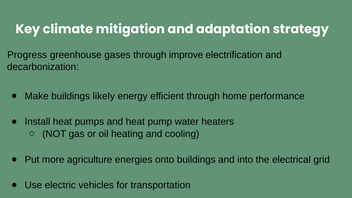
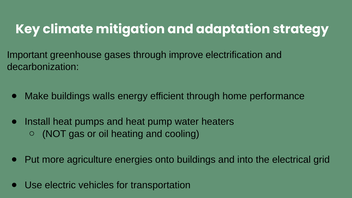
Progress: Progress -> Important (27, 55)
likely: likely -> walls (104, 96)
